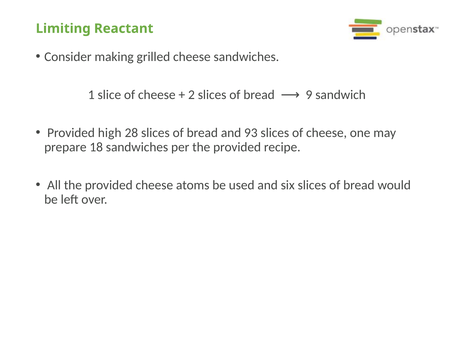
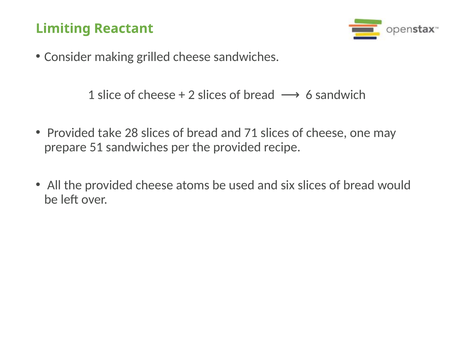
9: 9 -> 6 (309, 95)
high: high -> take (110, 133)
93: 93 -> 71 (251, 133)
18: 18 -> 51 (96, 147)
